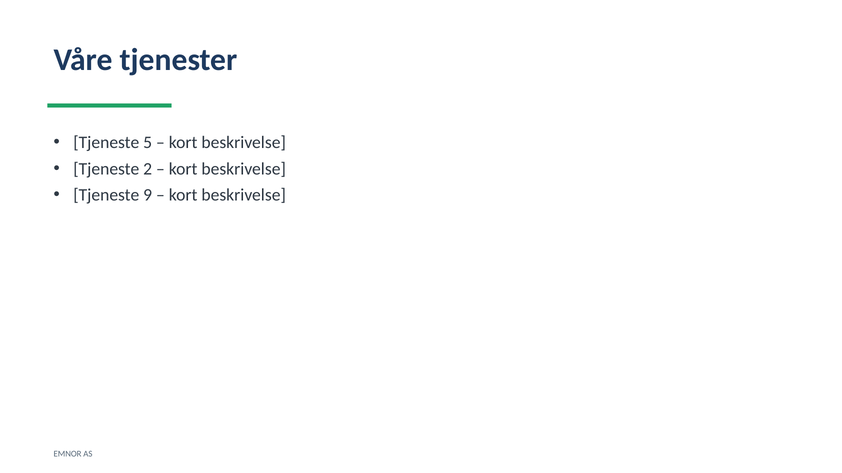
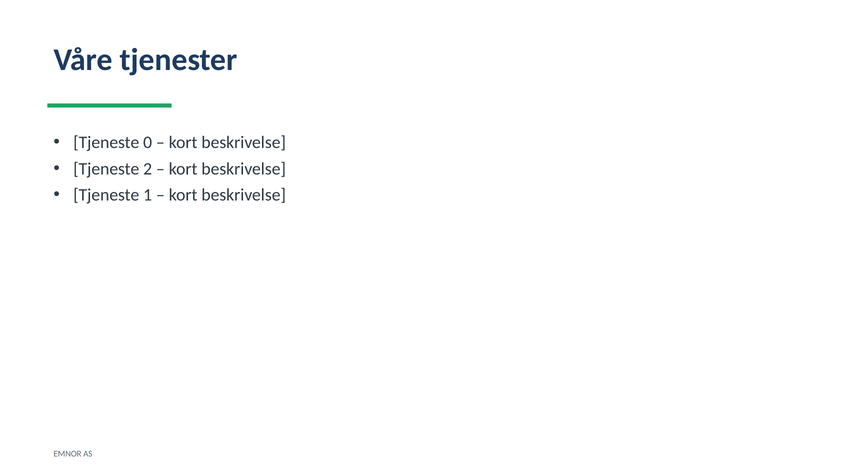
5: 5 -> 0 (148, 143)
9: 9 -> 1 (148, 195)
